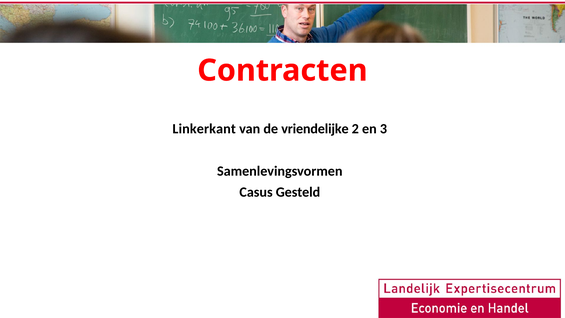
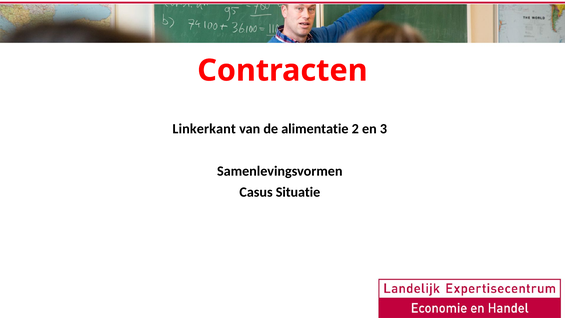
vriendelijke: vriendelijke -> alimentatie (315, 129)
Gesteld: Gesteld -> Situatie (298, 192)
